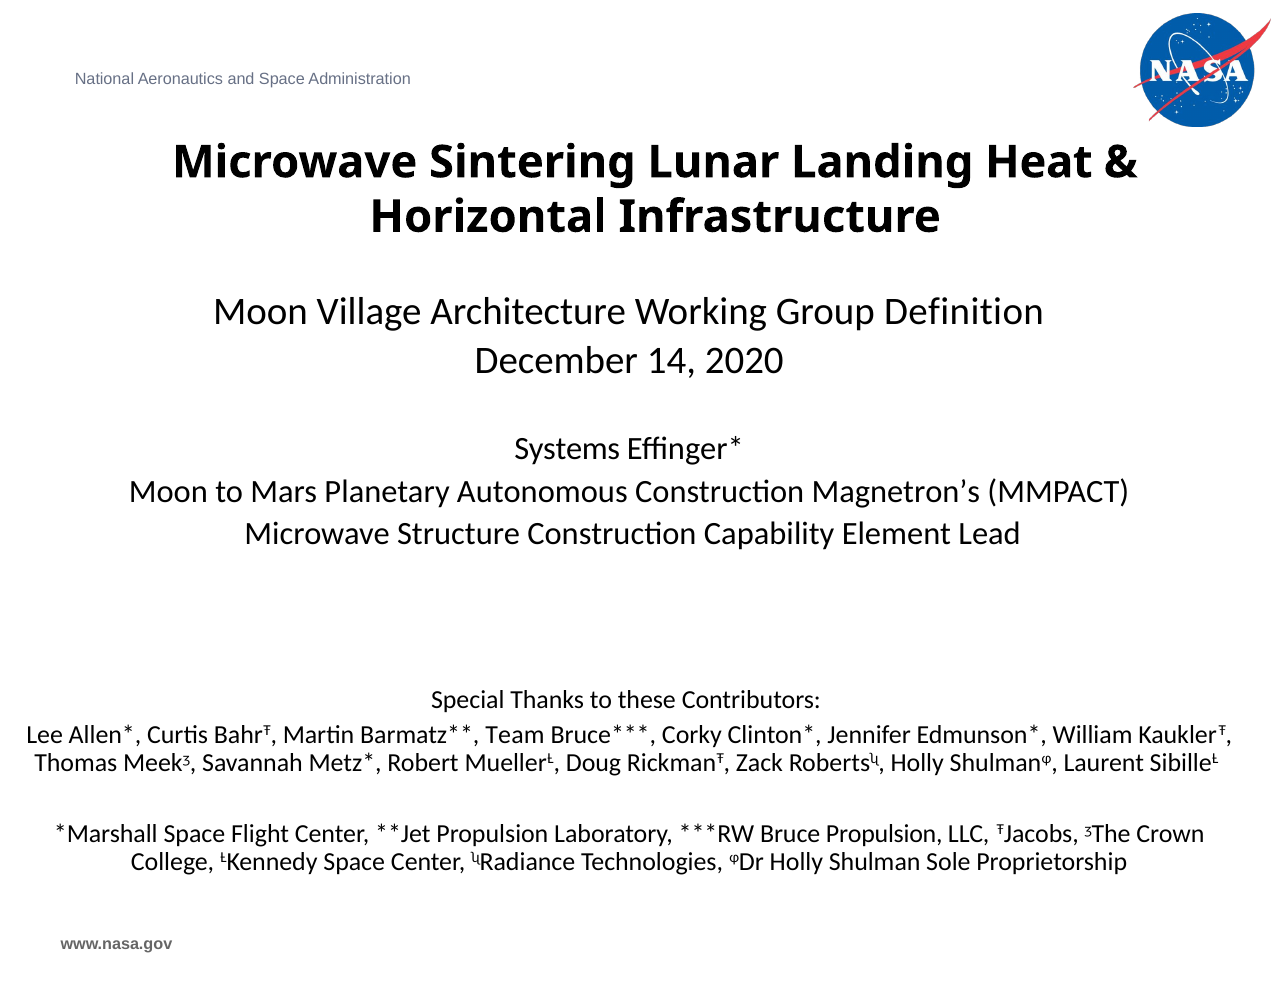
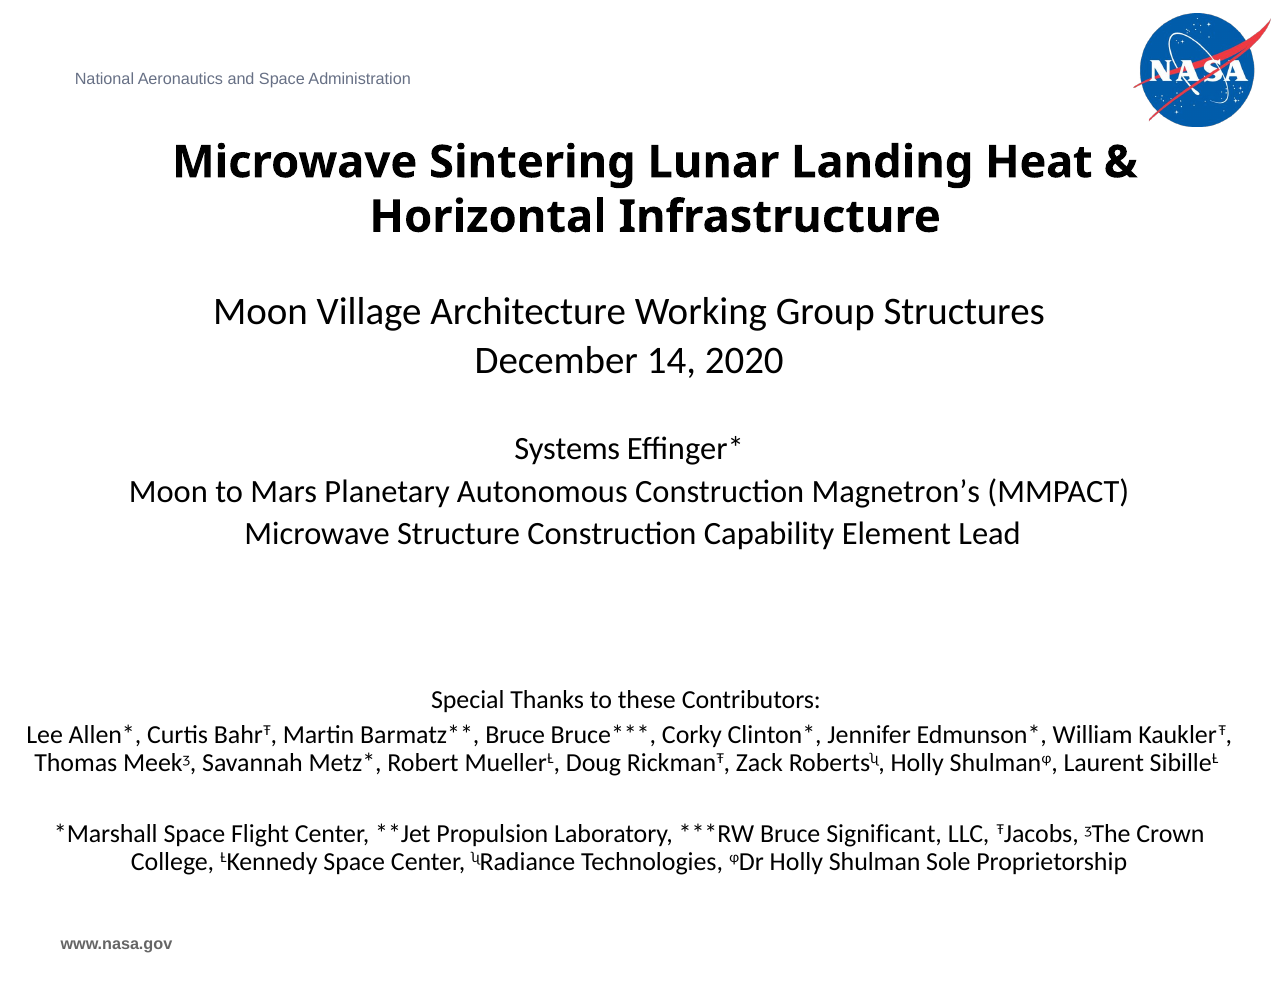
Definition: Definition -> Structures (964, 311)
Team: Team -> Bruce (515, 735)
Bruce Propulsion: Propulsion -> Significant (884, 834)
